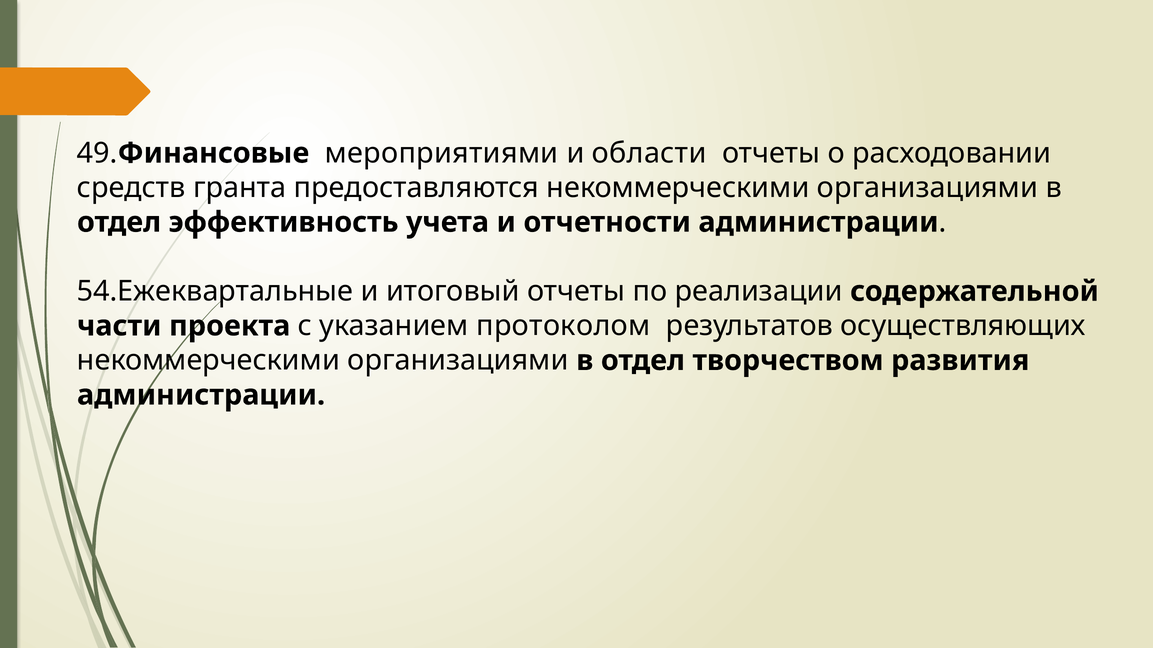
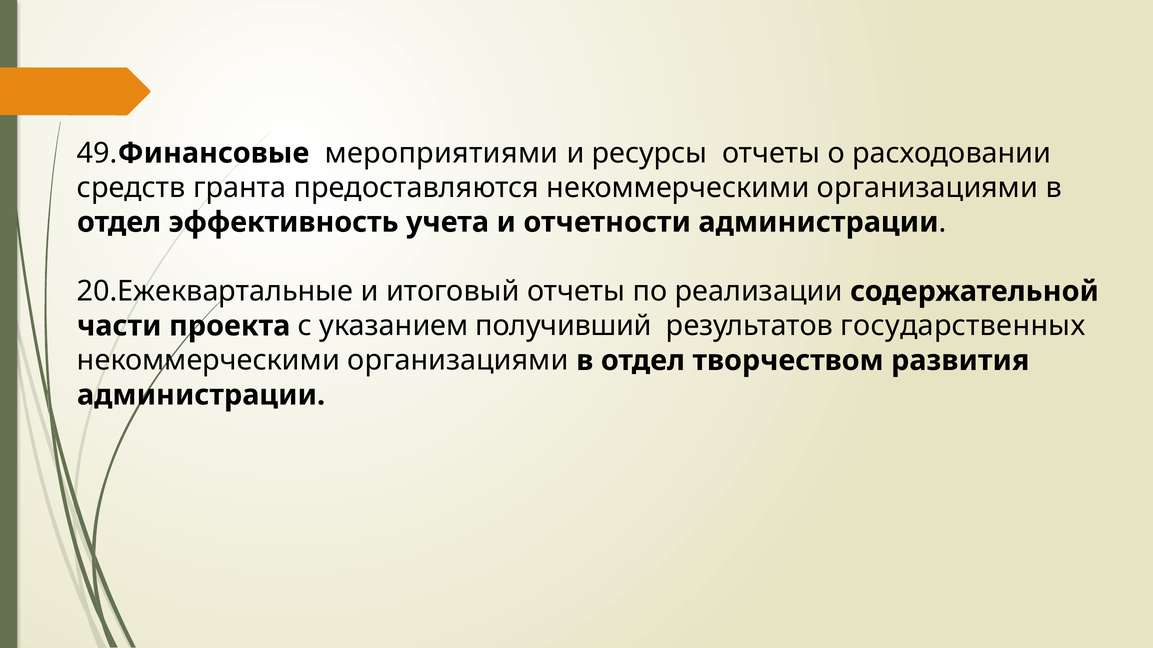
области: области -> ресурсы (649, 153)
54.Ежеквартальные: 54.Ежеквартальные -> 20.Ежеквартальные (215, 292)
протоколом: протоколом -> получивший (564, 326)
осуществляющих: осуществляющих -> государственных (963, 326)
